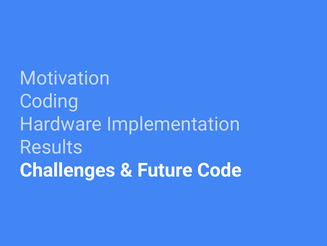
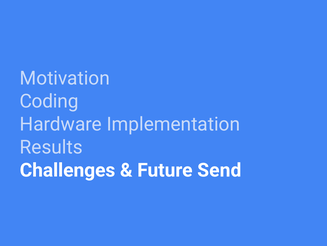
Code: Code -> Send (219, 170)
